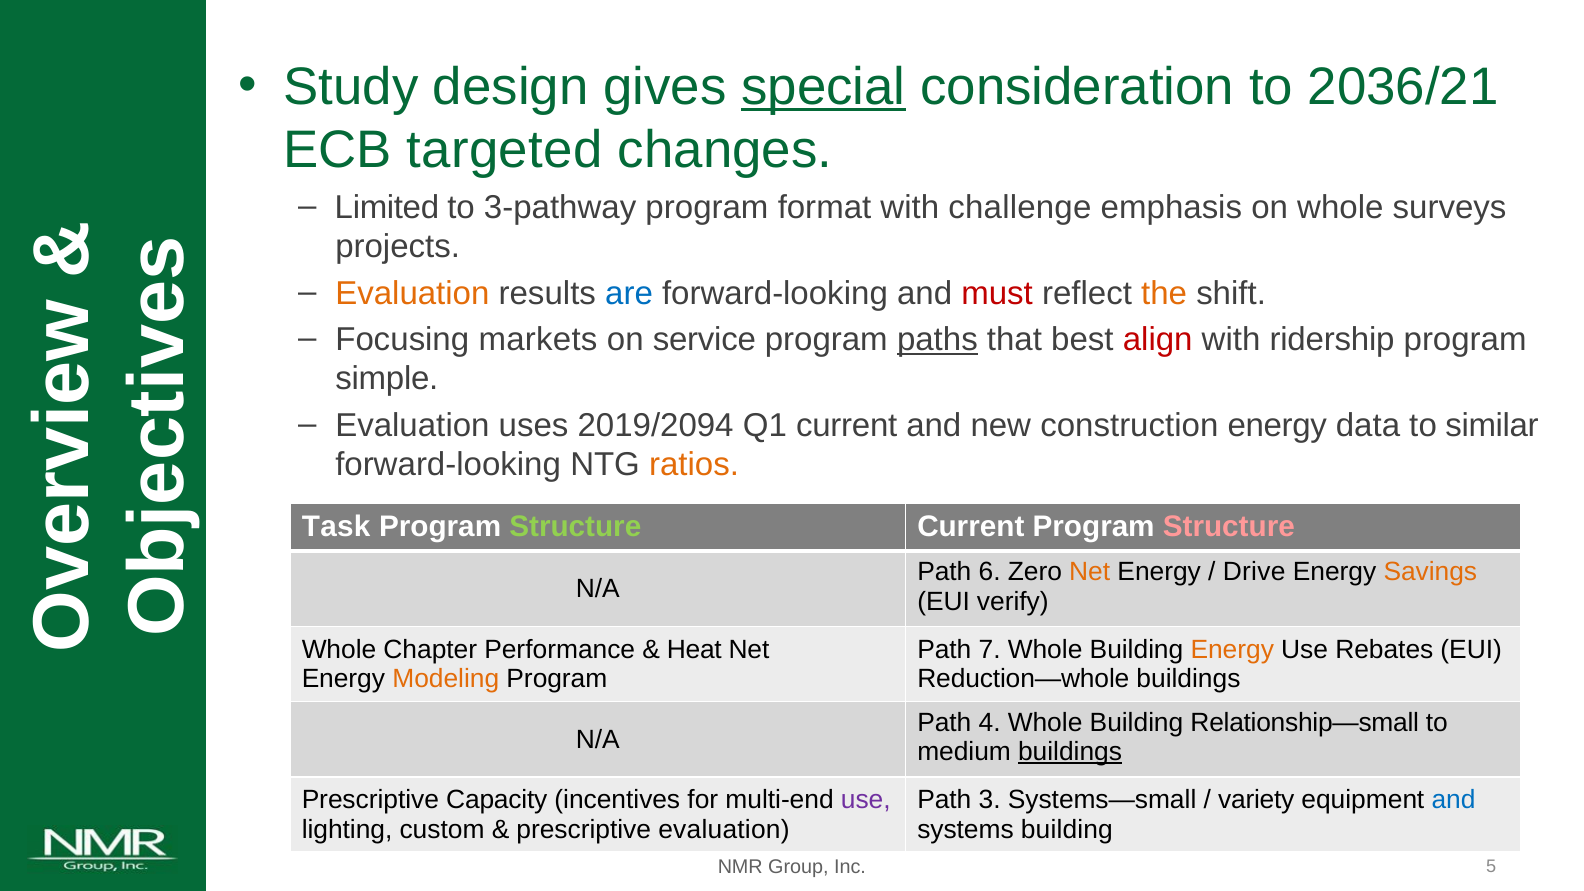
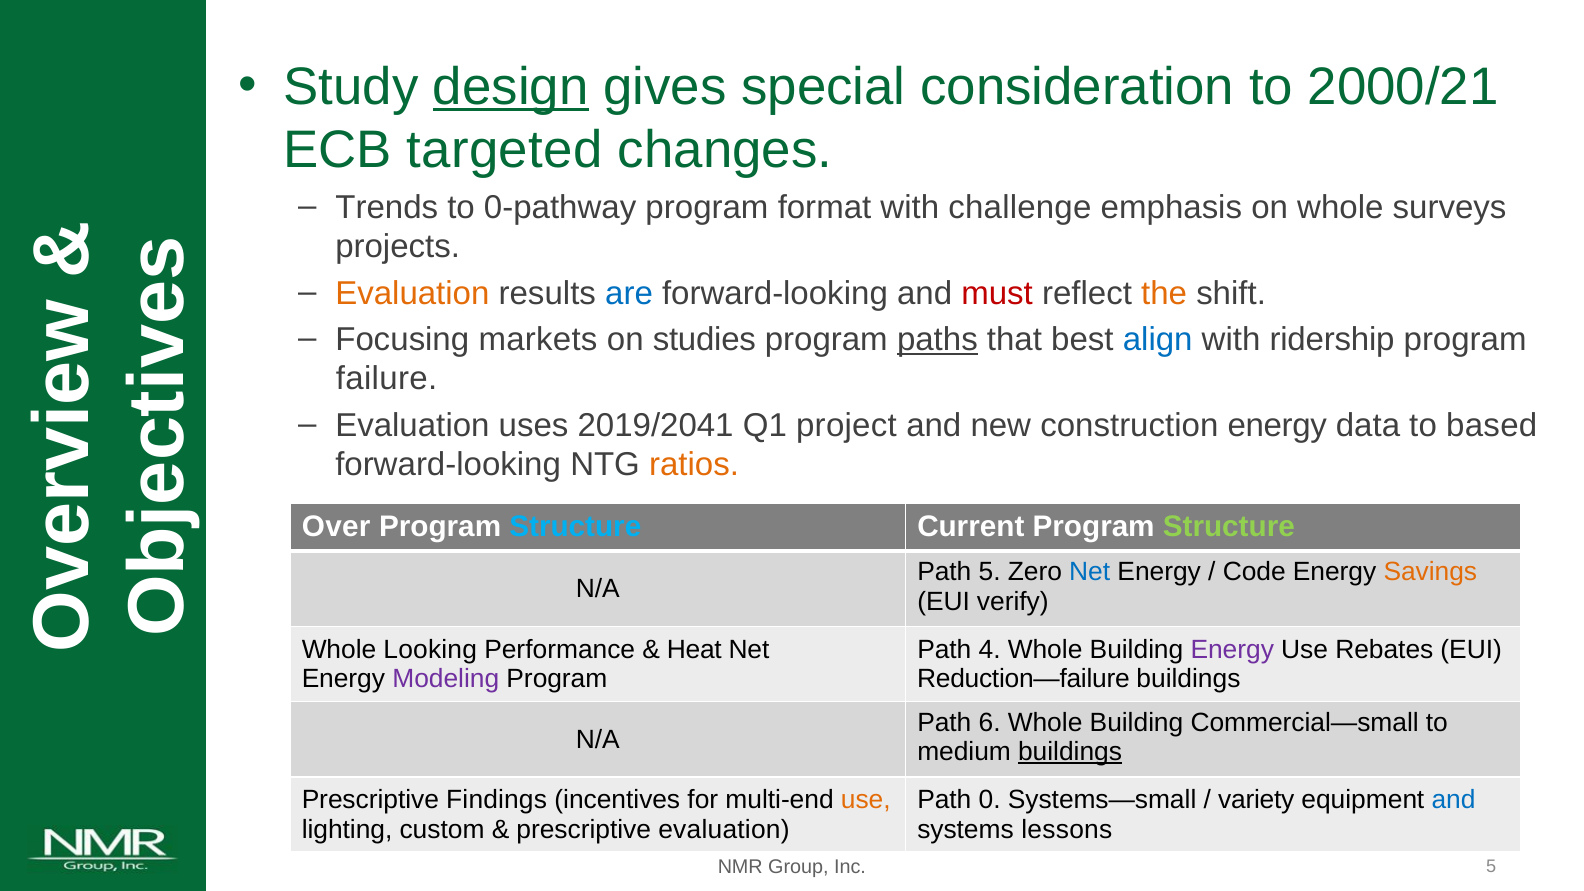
design underline: none -> present (511, 87)
special underline: present -> none (823, 87)
2036/21: 2036/21 -> 2000/21 (1403, 87)
Limited: Limited -> Trends (387, 207)
3-pathway: 3-pathway -> 0-pathway (560, 207)
service: service -> studies (704, 339)
align colour: red -> blue (1158, 339)
simple: simple -> failure (387, 379)
2019/2094: 2019/2094 -> 2019/2041 (656, 425)
Q1 current: current -> project (846, 425)
similar: similar -> based (1492, 425)
Task: Task -> Over (336, 527)
Structure colour: light green -> light blue (575, 527)
Structure colour: pink -> light green (1229, 527)
Path 6: 6 -> 5 (990, 572)
Net colour: orange -> blue (1090, 572)
Drive: Drive -> Code (1254, 572)
Chapter: Chapter -> Looking (430, 650)
7: 7 -> 4 (990, 650)
Energy colour: orange -> purple (1232, 650)
Modeling colour: orange -> purple (446, 679)
Reduction—whole: Reduction—whole -> Reduction—failure (1023, 679)
4: 4 -> 6 (990, 723)
Relationship—small: Relationship—small -> Commercial—small (1305, 723)
Capacity: Capacity -> Findings (497, 800)
use colour: purple -> orange (866, 800)
3: 3 -> 0 (990, 800)
systems building: building -> lessons (1067, 829)
